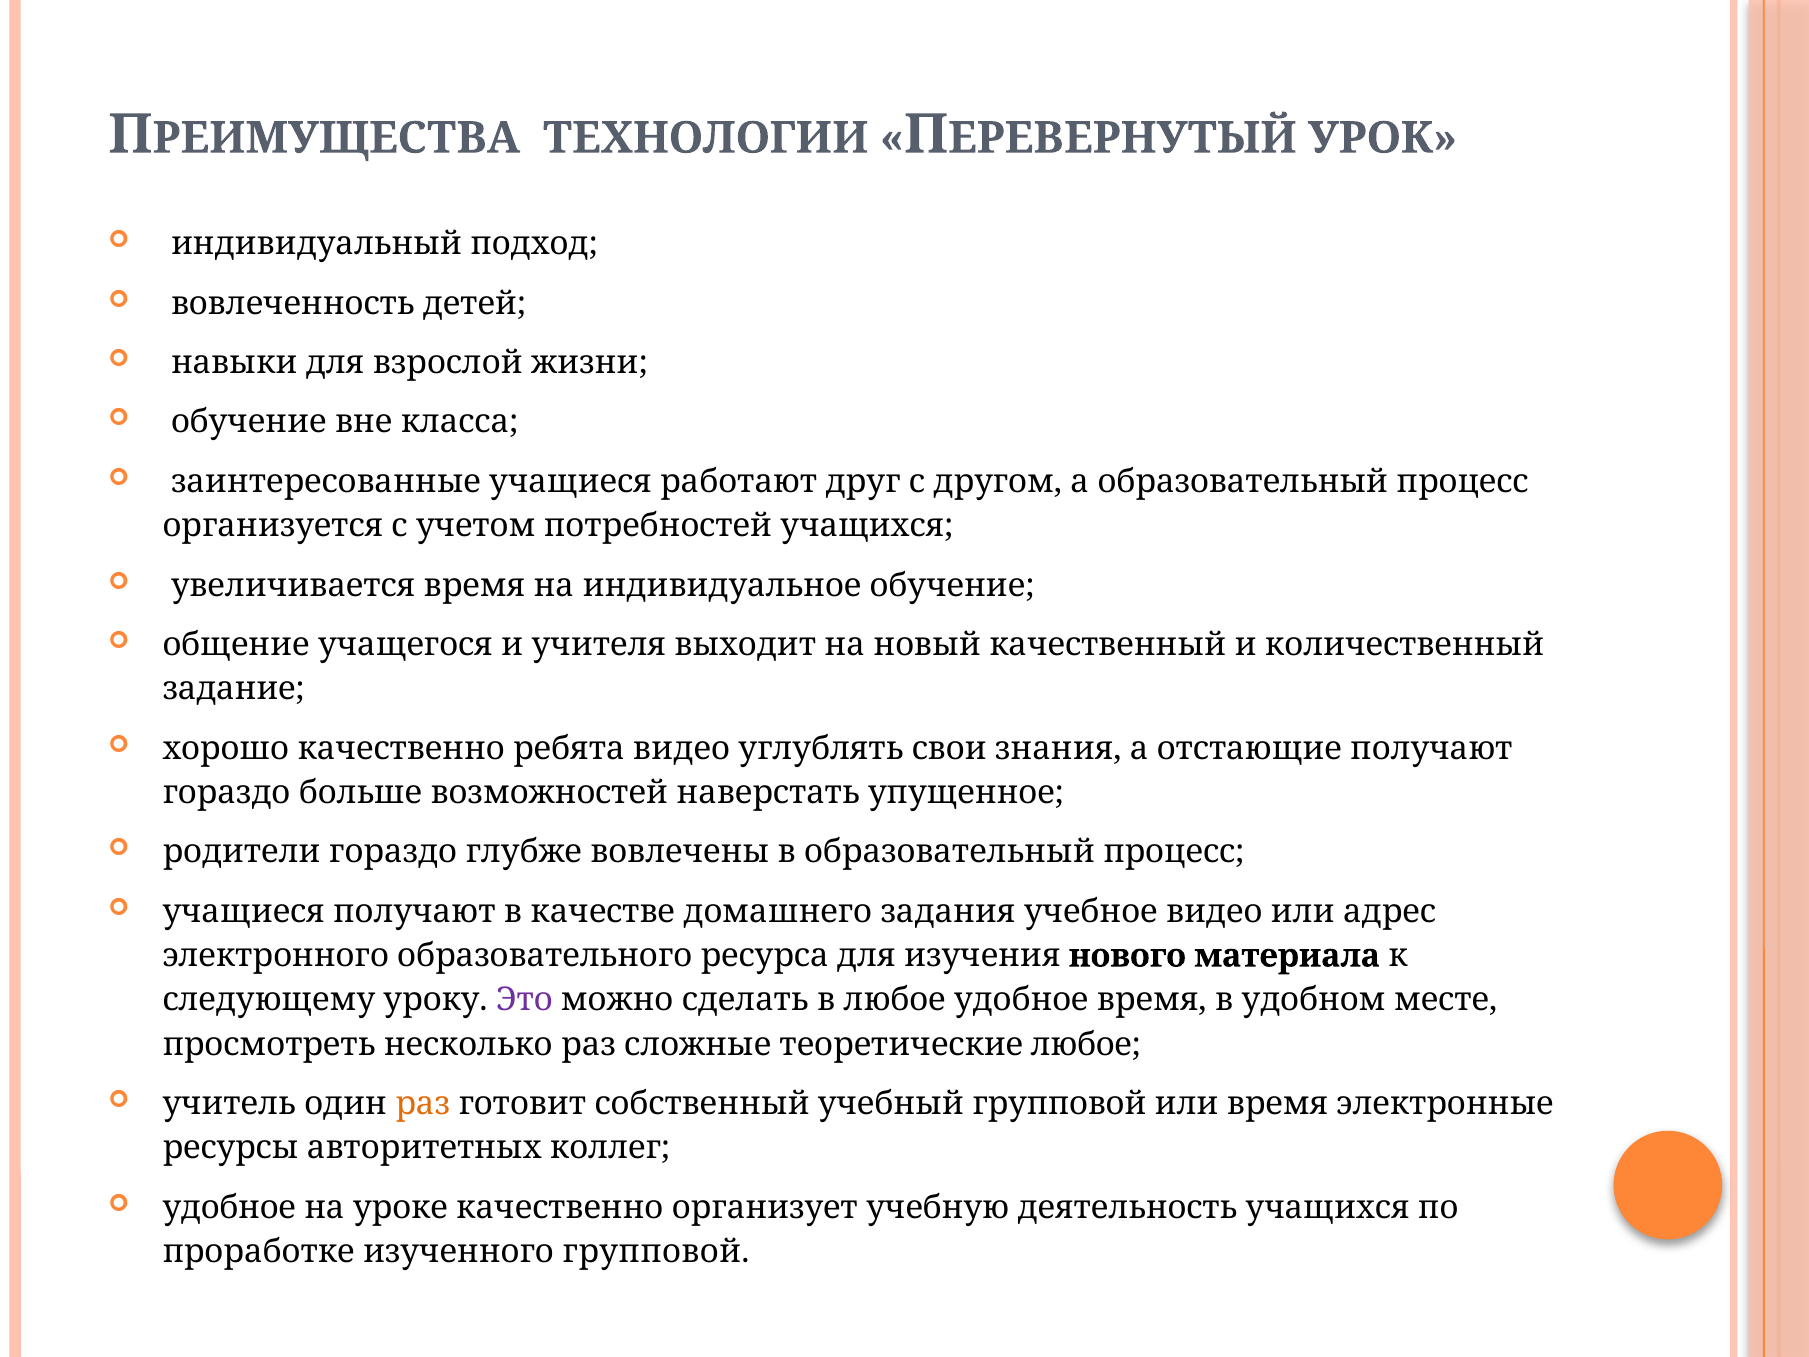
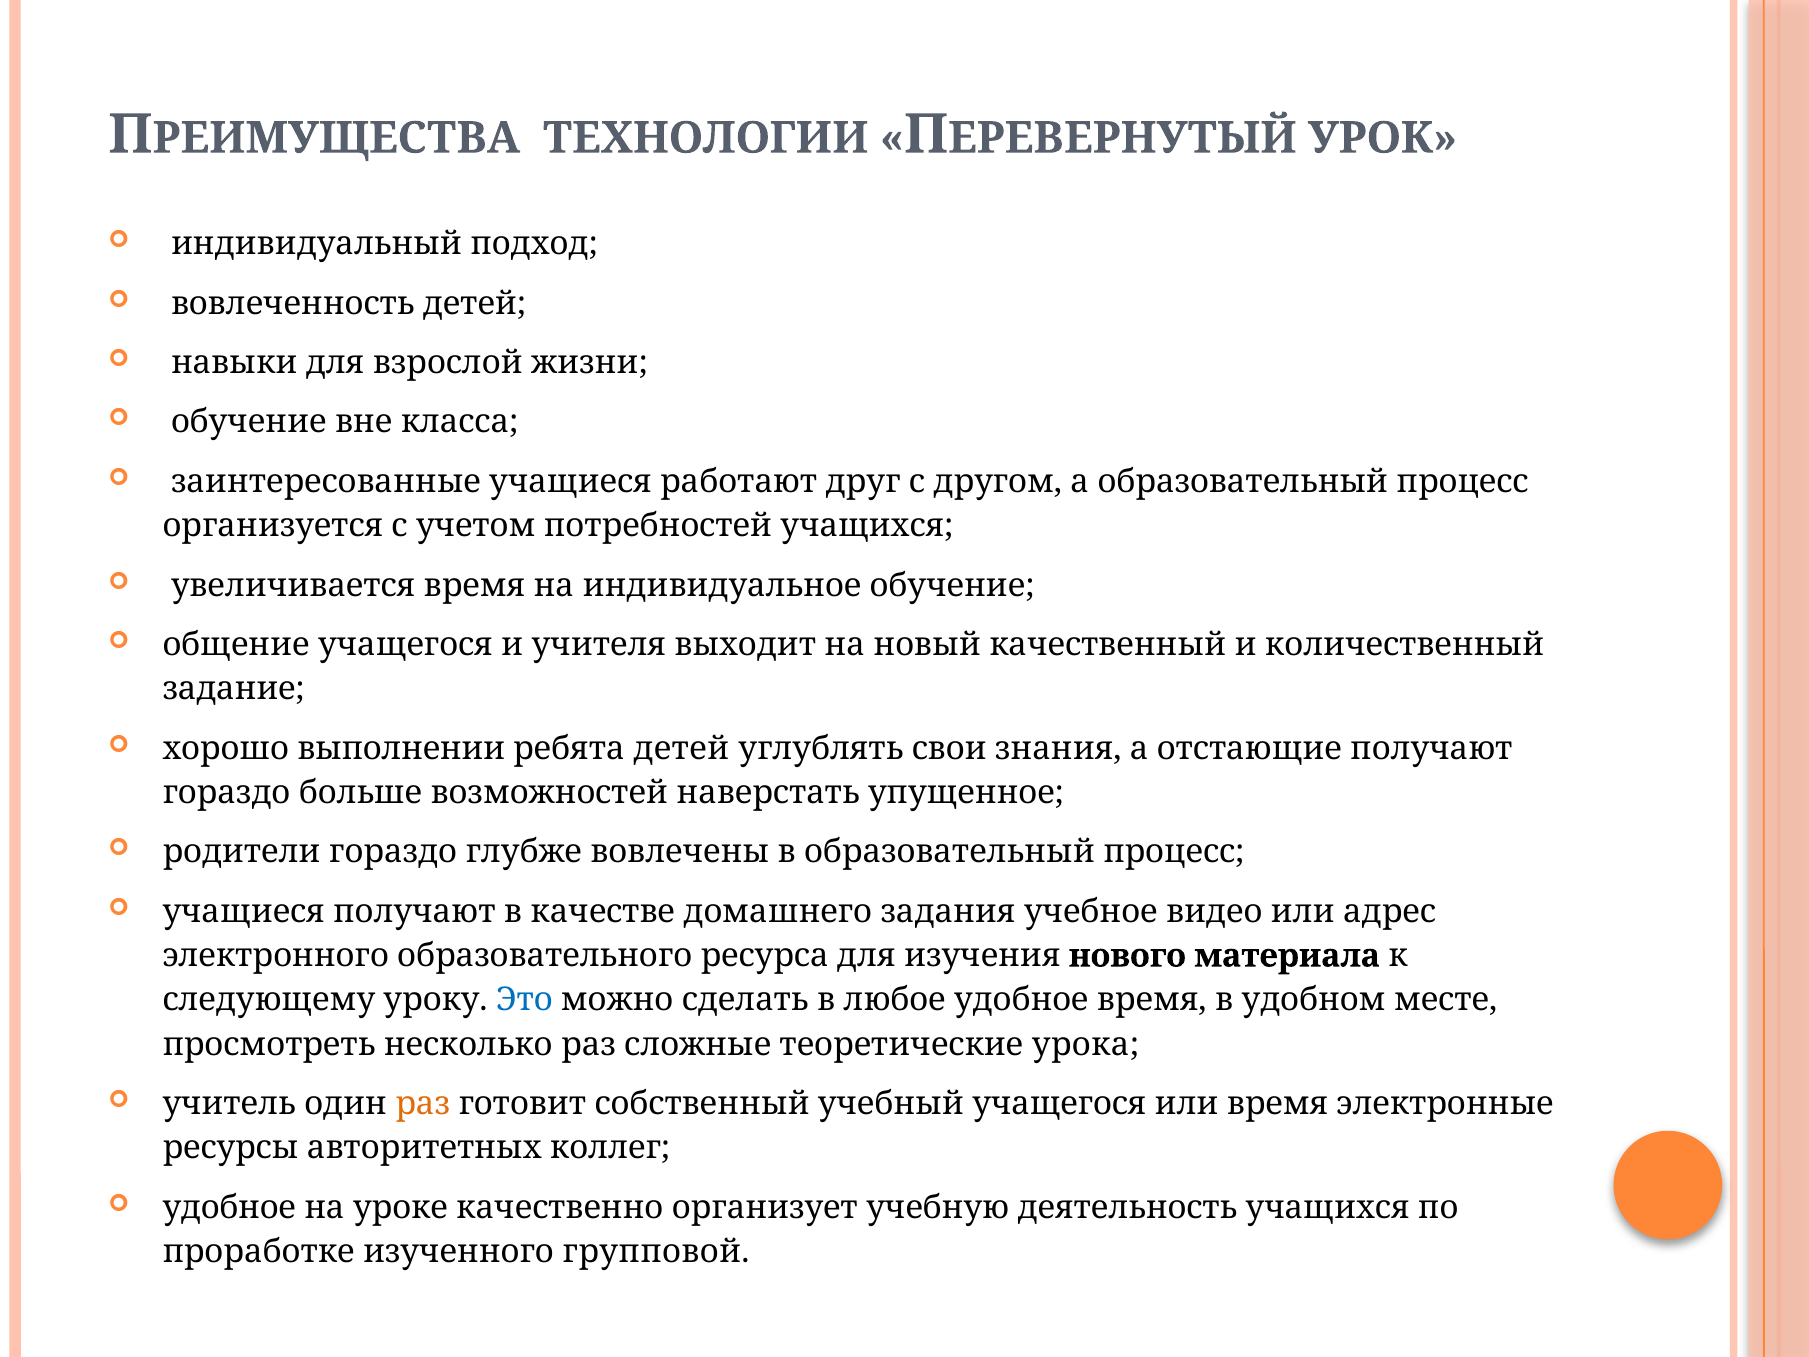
хорошо качественно: качественно -> выполнении (401, 748)
ребята видео: видео -> детей (681, 748)
Это colour: purple -> blue (524, 1000)
теоретические любое: любое -> урока (1086, 1044)
учебный групповой: групповой -> учащегося (1059, 1104)
